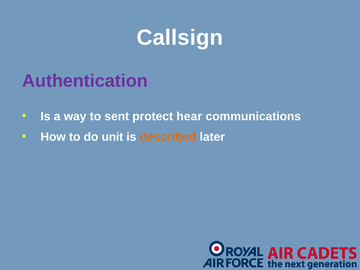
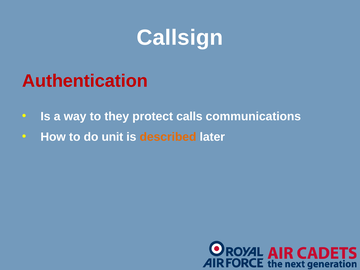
Authentication colour: purple -> red (85, 81)
sent: sent -> they (117, 116)
hear: hear -> calls (189, 116)
